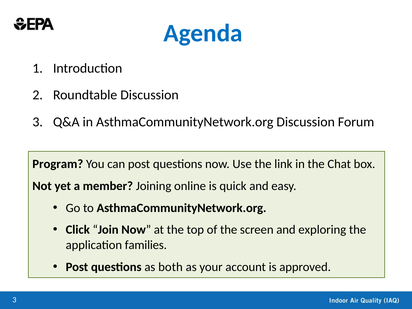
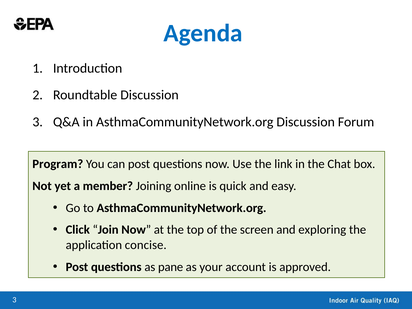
families: families -> concise (146, 245)
both: both -> pane (171, 267)
